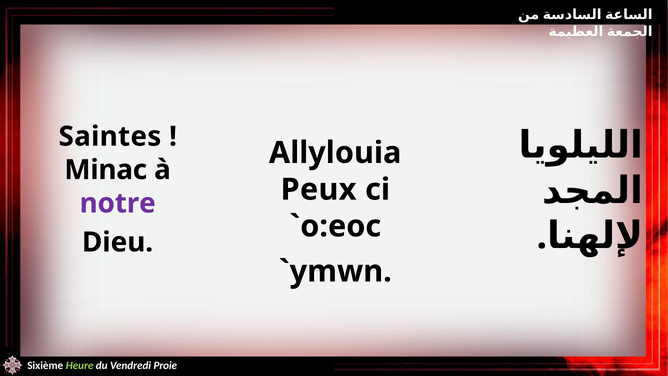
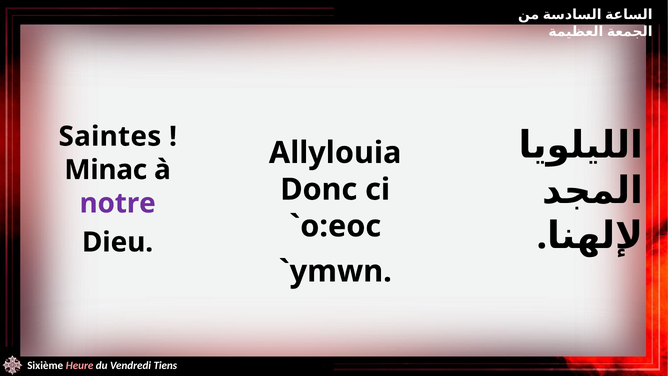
Peux: Peux -> Donc (319, 189)
Heure colour: light green -> pink (80, 366)
Proie: Proie -> Tiens (165, 366)
